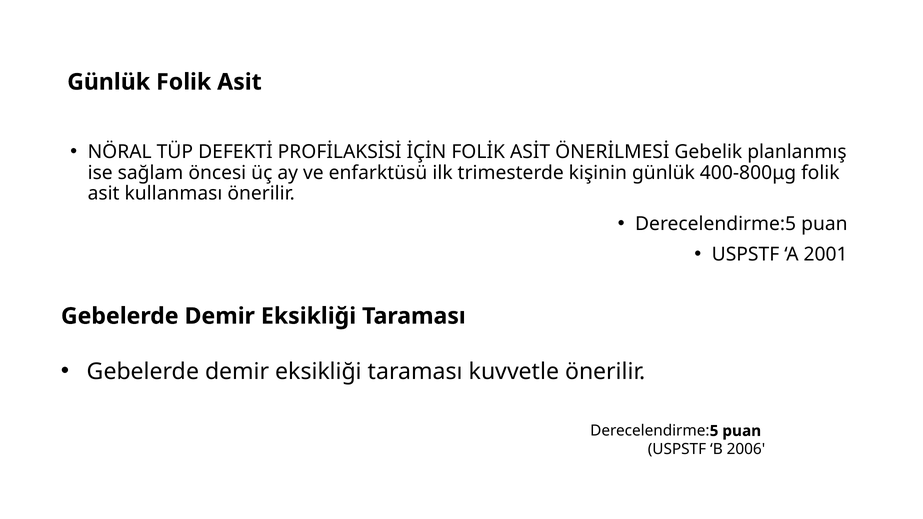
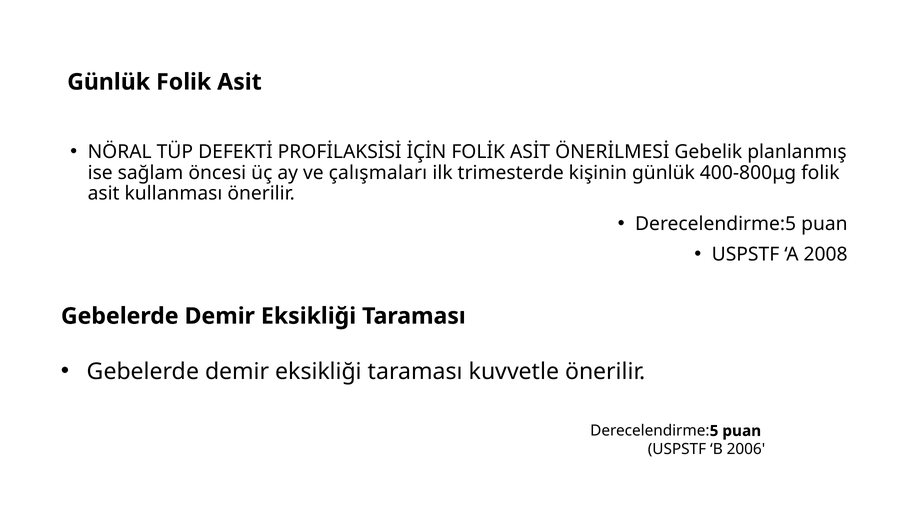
enfarktüsü: enfarktüsü -> çalışmaları (378, 173)
2001: 2001 -> 2008 (826, 254)
